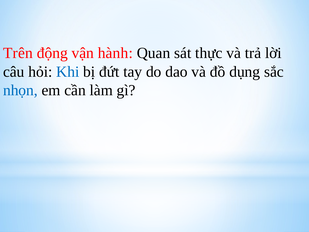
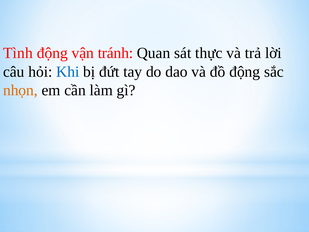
Trên: Trên -> Tình (18, 53)
hành: hành -> tránh (115, 53)
đồ dụng: dụng -> động (245, 72)
nhọn colour: blue -> orange (20, 90)
